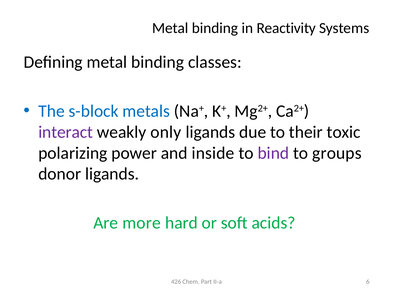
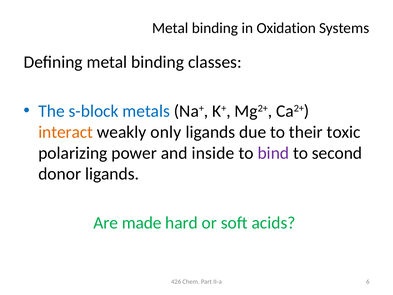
Reactivity: Reactivity -> Oxidation (286, 28)
interact colour: purple -> orange (66, 132)
groups: groups -> second (337, 153)
more: more -> made (142, 223)
